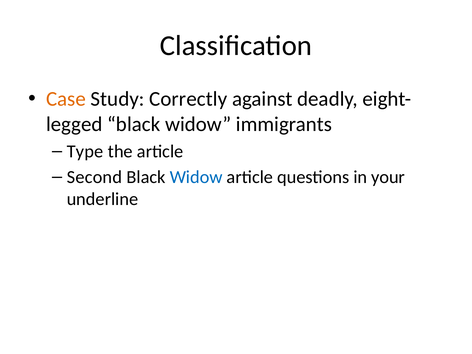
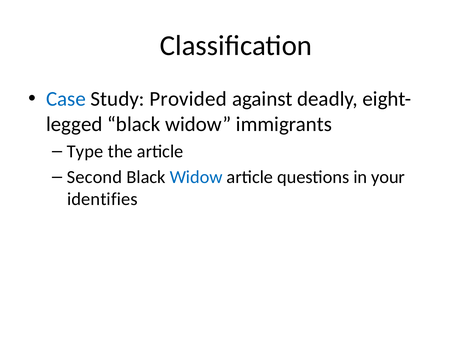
Case colour: orange -> blue (66, 99)
Correctly: Correctly -> Provided (188, 99)
underline: underline -> identifies (102, 199)
